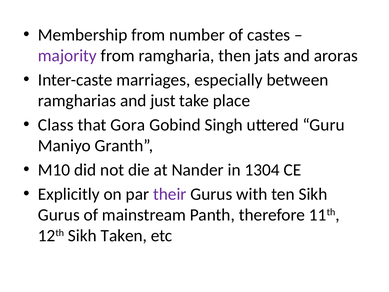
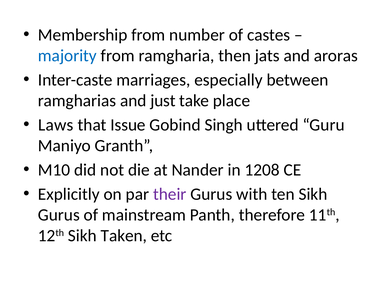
majority colour: purple -> blue (67, 56)
Class: Class -> Laws (56, 125)
Gora: Gora -> Issue (128, 125)
1304: 1304 -> 1208 (262, 170)
